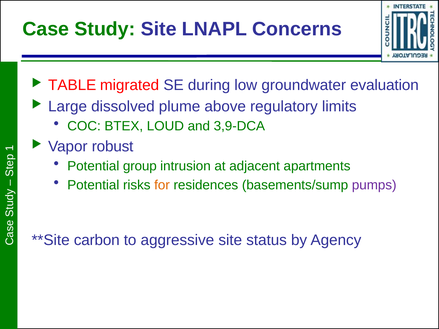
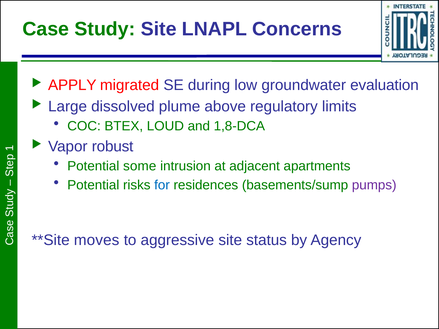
TABLE: TABLE -> APPLY (72, 85)
3,9-DCA: 3,9-DCA -> 1,8-DCA (239, 126)
group: group -> some (140, 166)
for colour: orange -> blue (162, 185)
carbon: carbon -> moves (97, 240)
